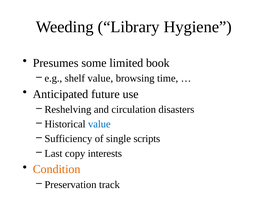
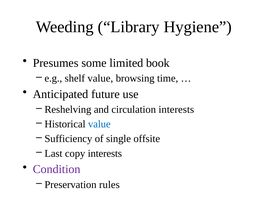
circulation disasters: disasters -> interests (176, 110)
scripts: scripts -> offsite (147, 139)
Condition colour: orange -> purple (57, 169)
track: track -> rules (109, 185)
